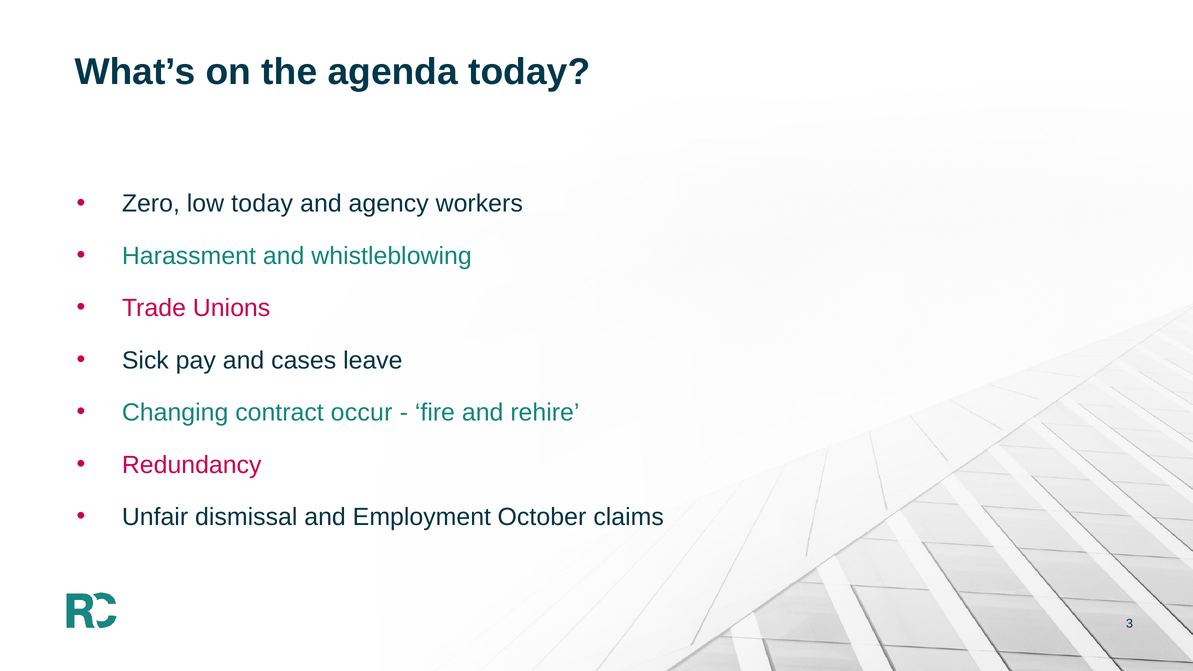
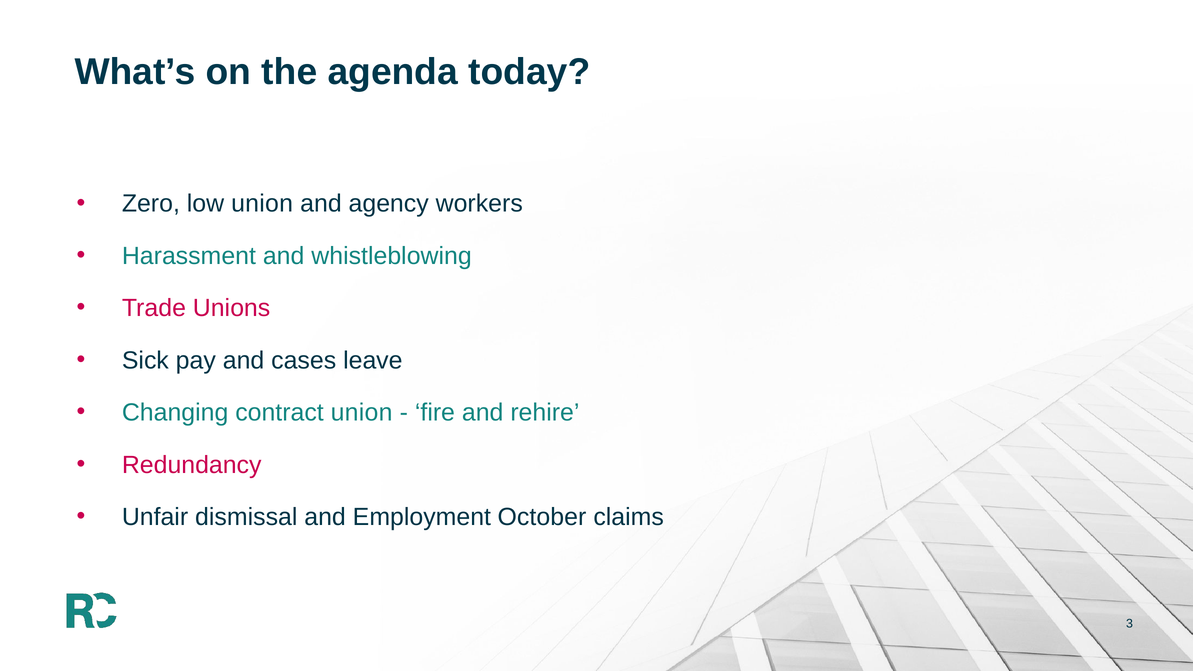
low today: today -> union (262, 204)
contract occur: occur -> union (362, 413)
